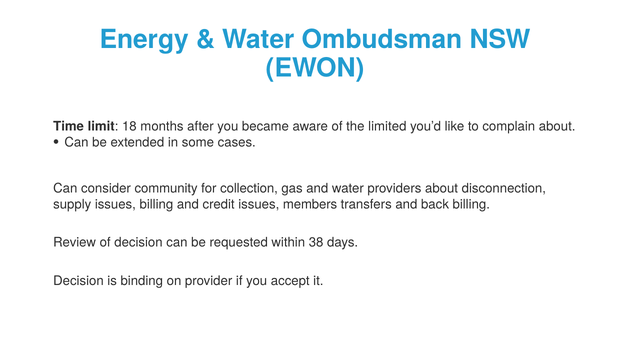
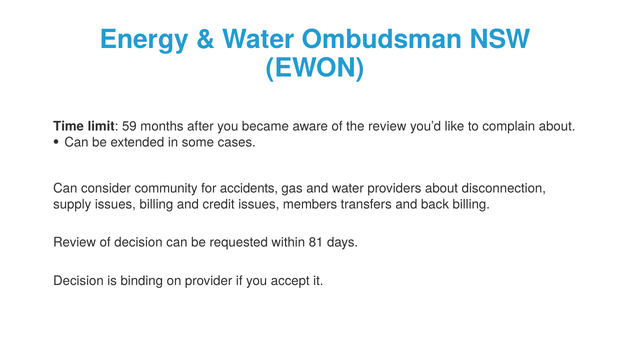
18: 18 -> 59 (129, 126)
the limited: limited -> review (387, 126)
collection: collection -> accidents (249, 188)
38: 38 -> 81 (316, 242)
